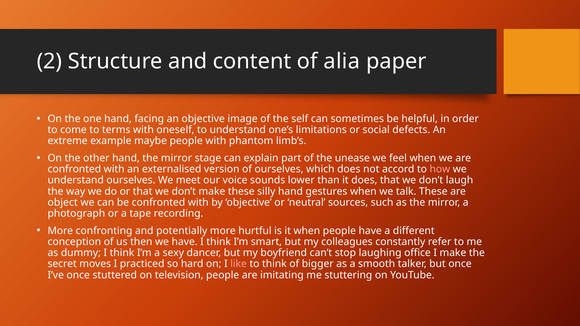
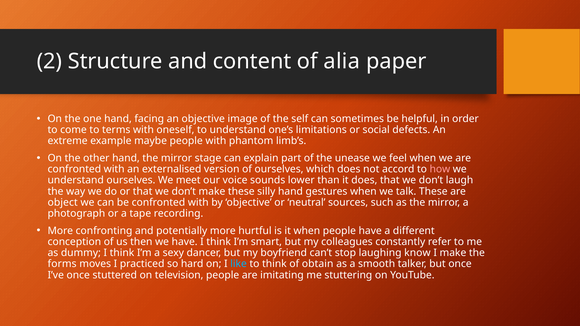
office: office -> know (417, 253)
secret: secret -> forms (62, 264)
like colour: pink -> light blue (239, 264)
bigger: bigger -> obtain (318, 264)
